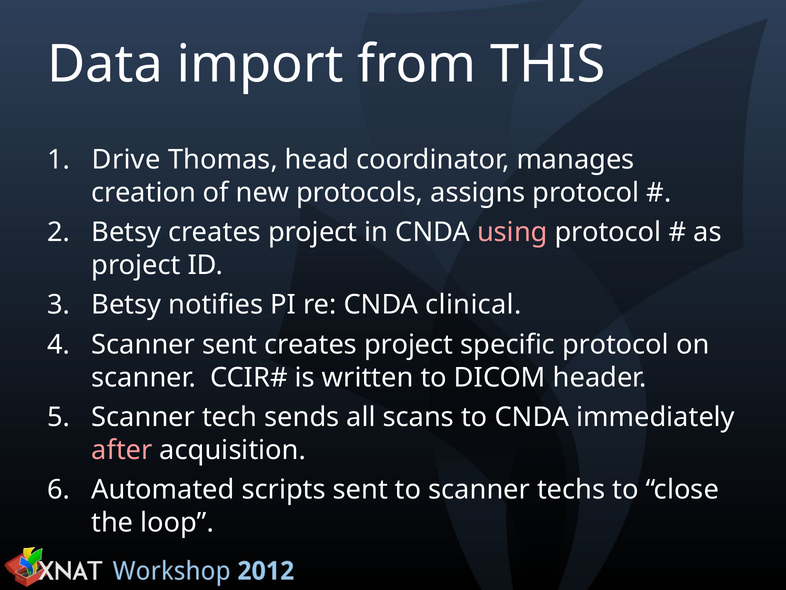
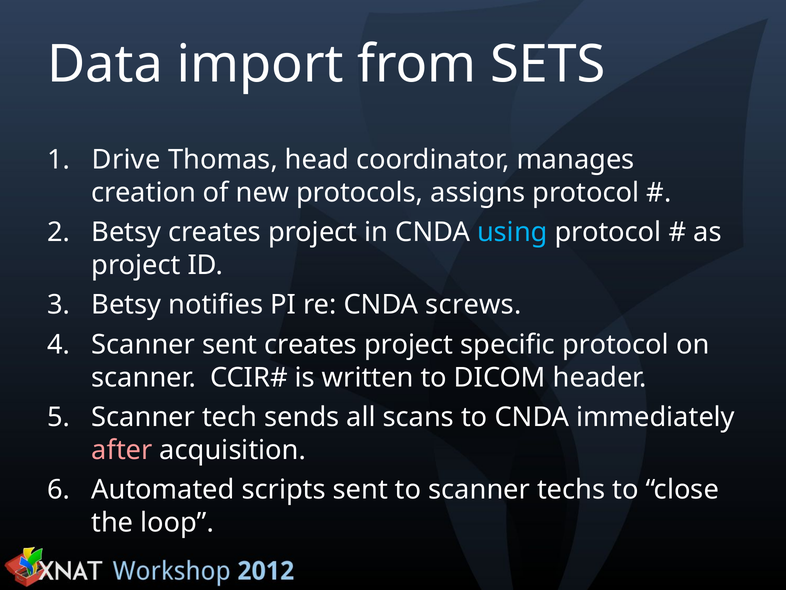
THIS: THIS -> SETS (548, 65)
using colour: pink -> light blue (512, 232)
clinical: clinical -> screws (473, 305)
